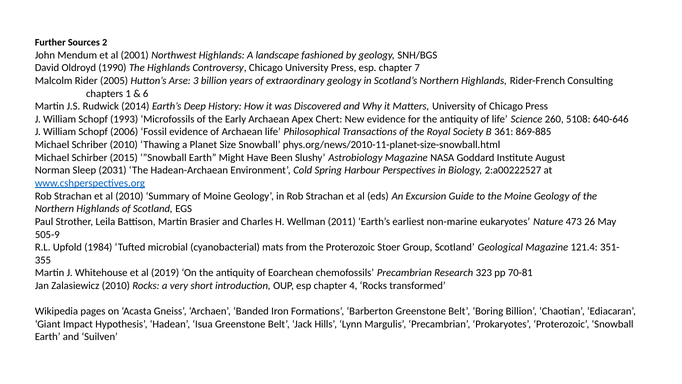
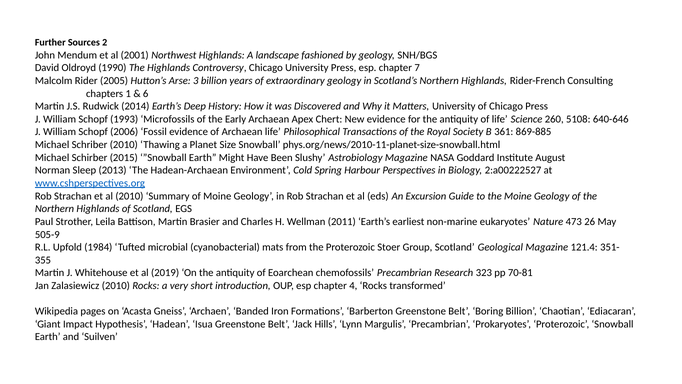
2031: 2031 -> 2013 (113, 170)
